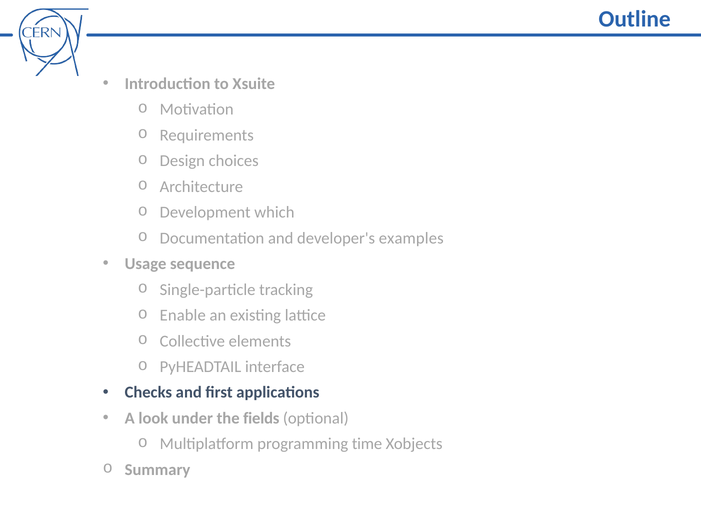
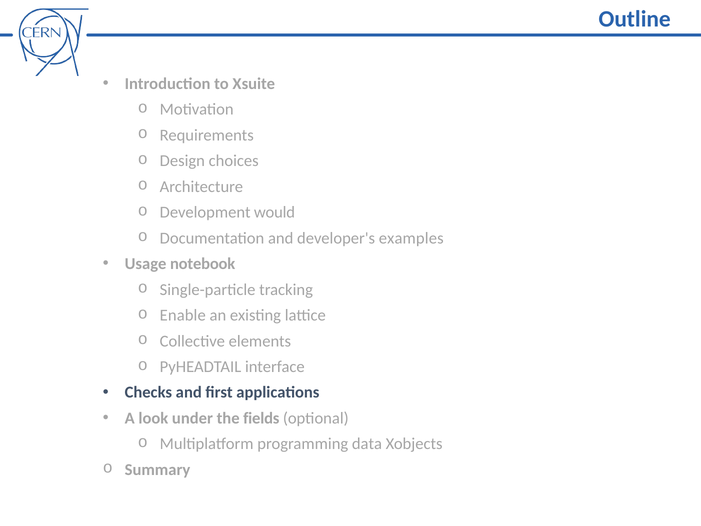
which: which -> would (274, 212)
sequence: sequence -> notebook (203, 264)
time: time -> data (367, 444)
